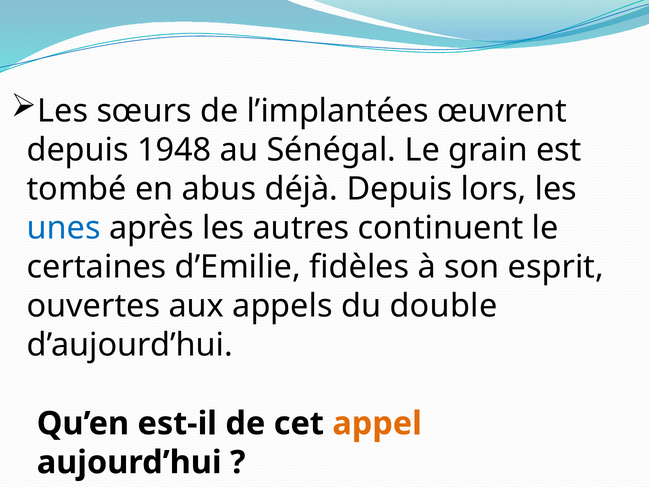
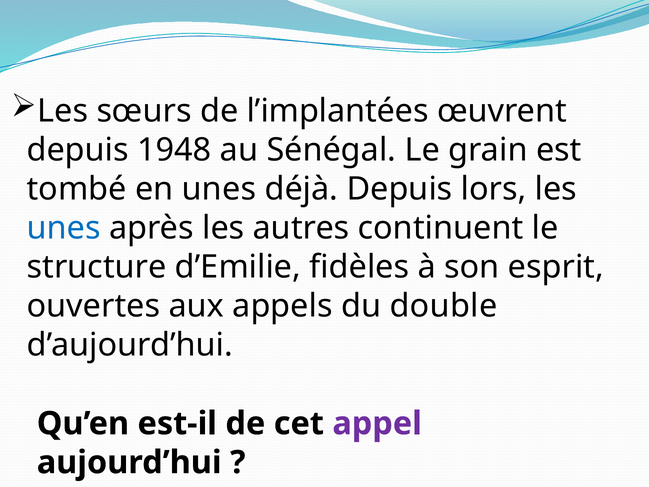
en abus: abus -> unes (219, 189)
certaines: certaines -> structure (97, 267)
appel colour: orange -> purple (377, 423)
